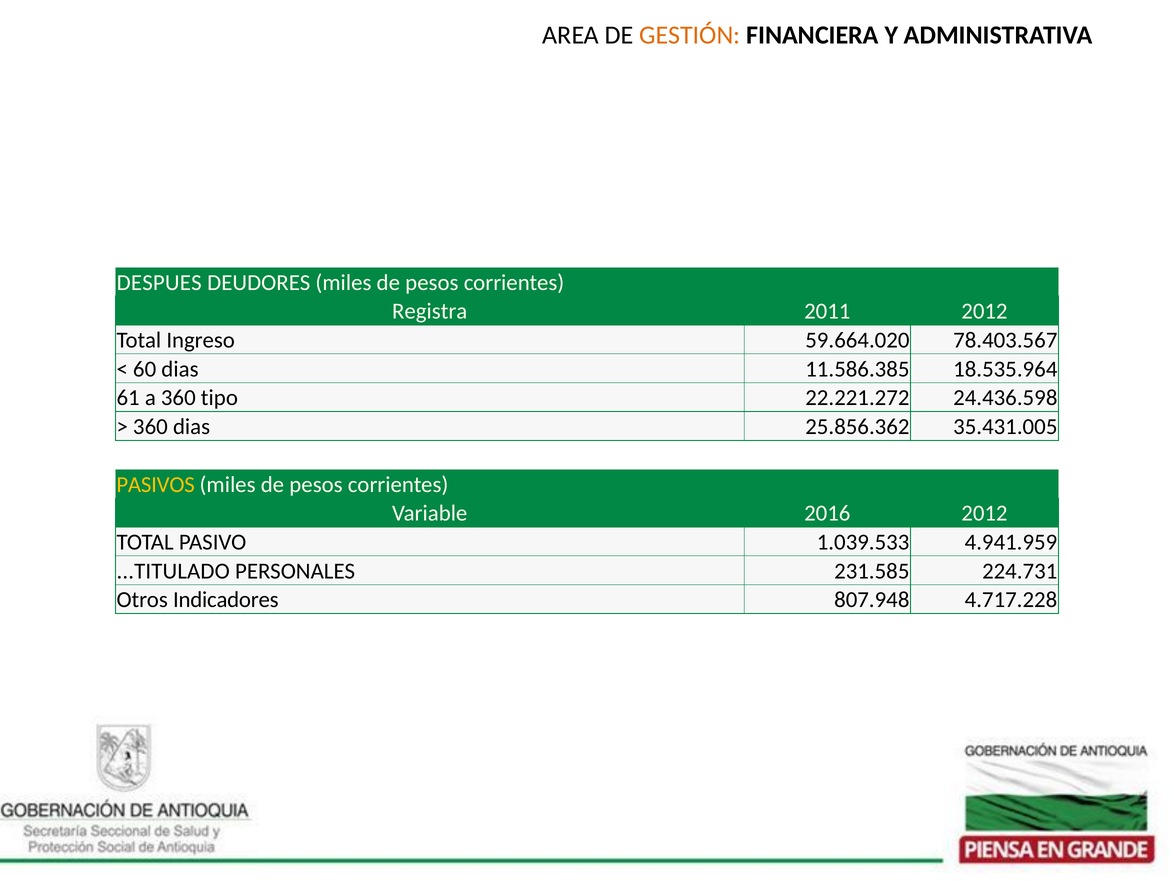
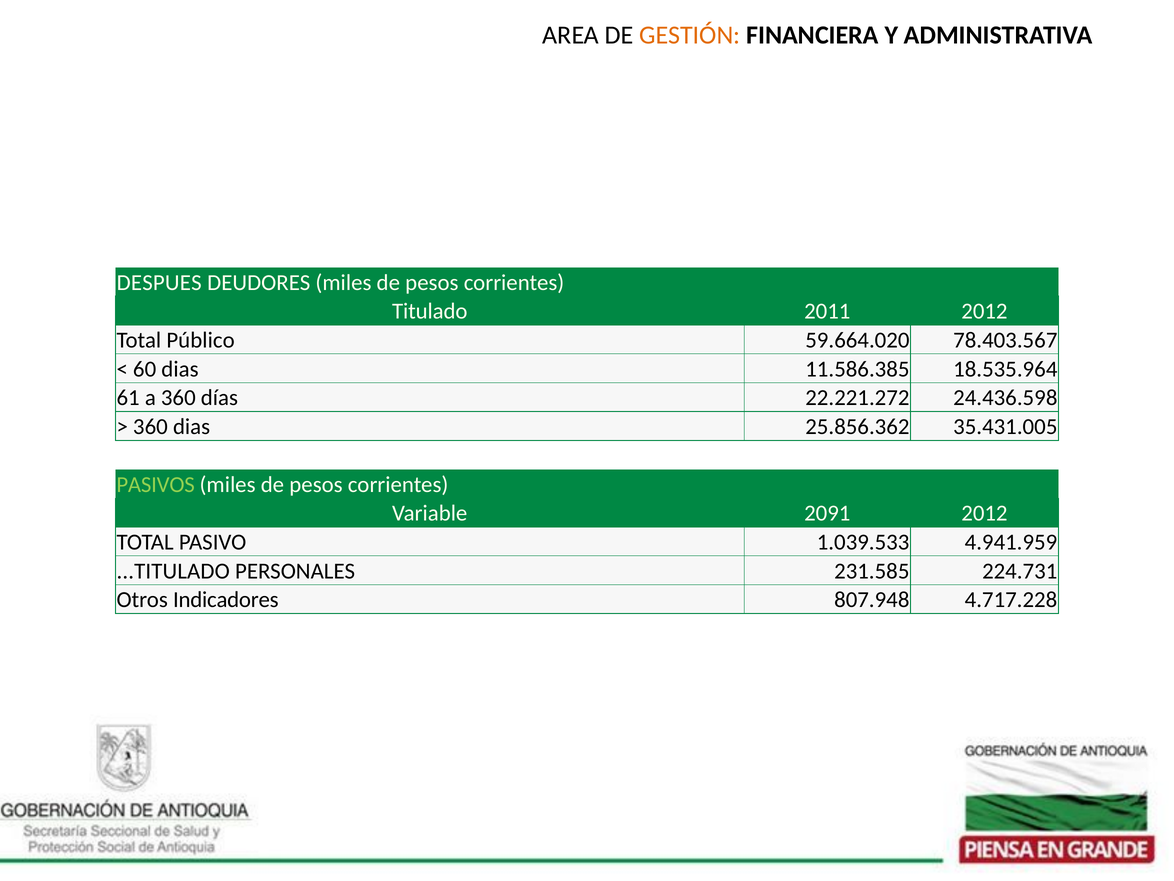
Registra: Registra -> Titulado (430, 311)
Ingreso: Ingreso -> Público (201, 340)
tipo: tipo -> días (219, 398)
PASIVOS colour: yellow -> light green (156, 484)
2016: 2016 -> 2091 (827, 513)
